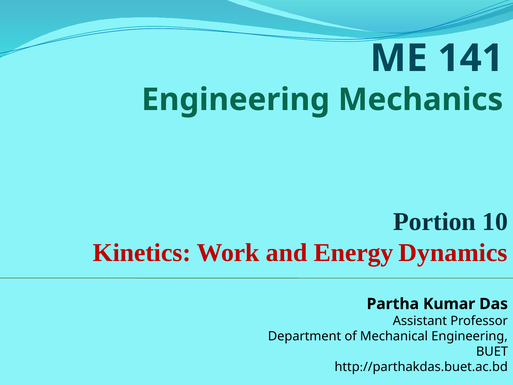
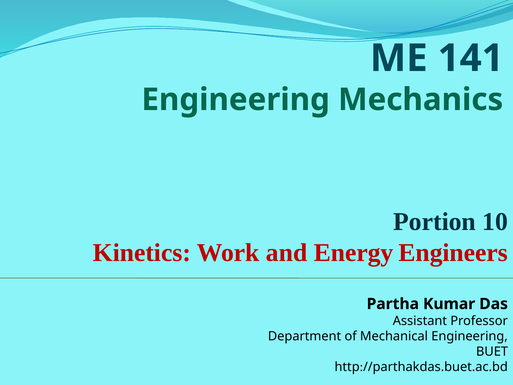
Dynamics: Dynamics -> Engineers (453, 252)
